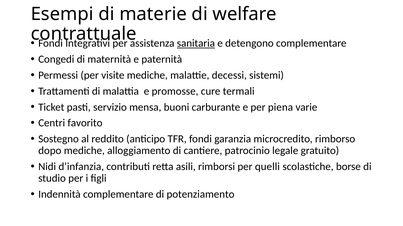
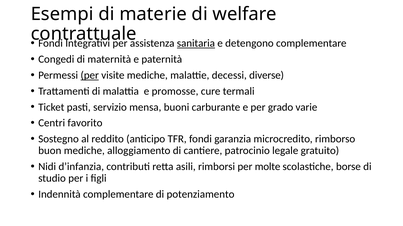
per underline: none -> present (90, 75)
sistemi: sistemi -> diverse (267, 75)
piena: piena -> grado (281, 107)
dopo: dopo -> buon (50, 151)
quelli: quelli -> molte (268, 167)
